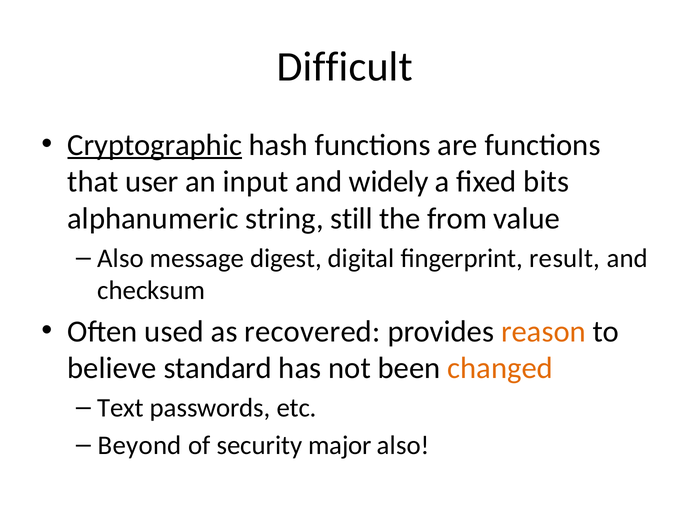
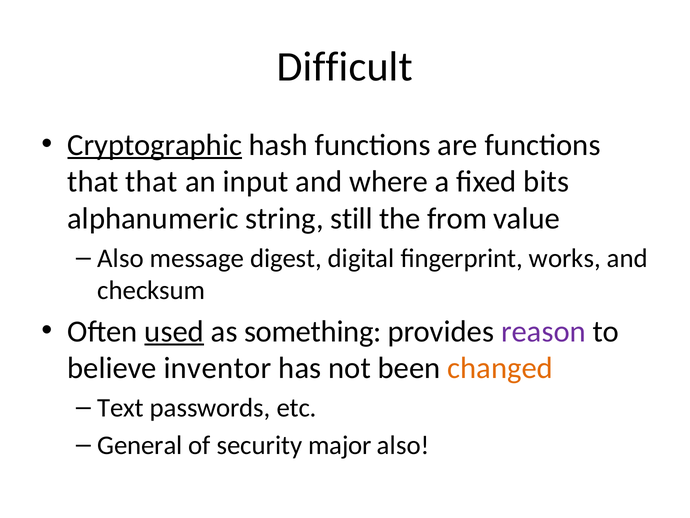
that user: user -> that (152, 182)
widely: widely -> where (389, 182)
result: result -> works (565, 258)
used underline: none -> present (174, 331)
recovered: recovered -> something (313, 331)
reason colour: orange -> purple (543, 331)
standard: standard -> inventor (217, 368)
Beyond: Beyond -> General (140, 445)
